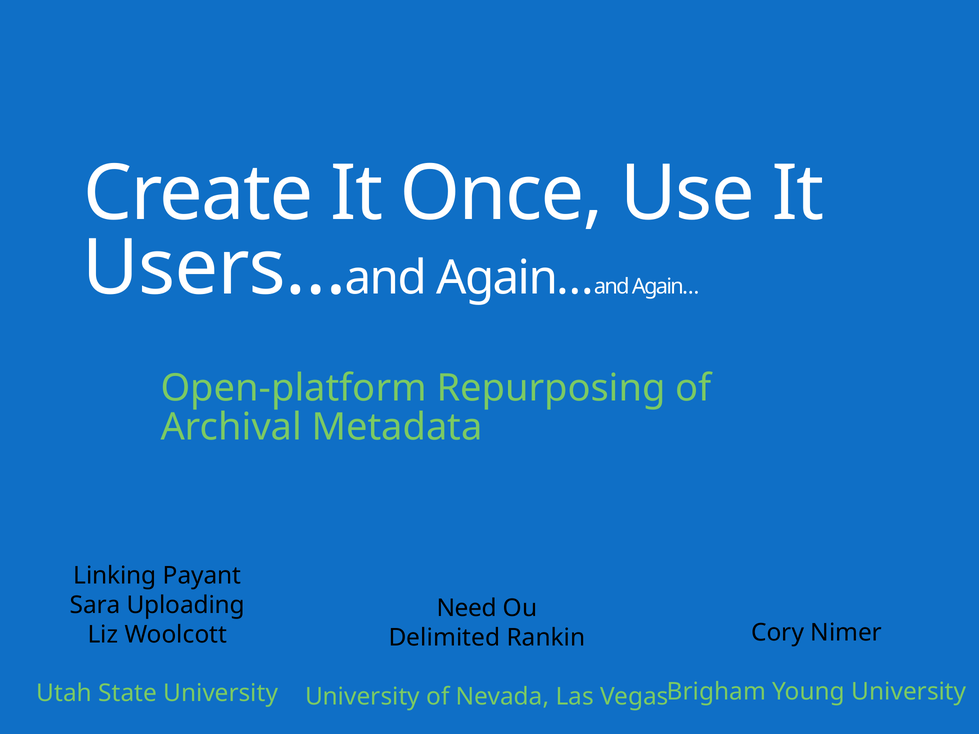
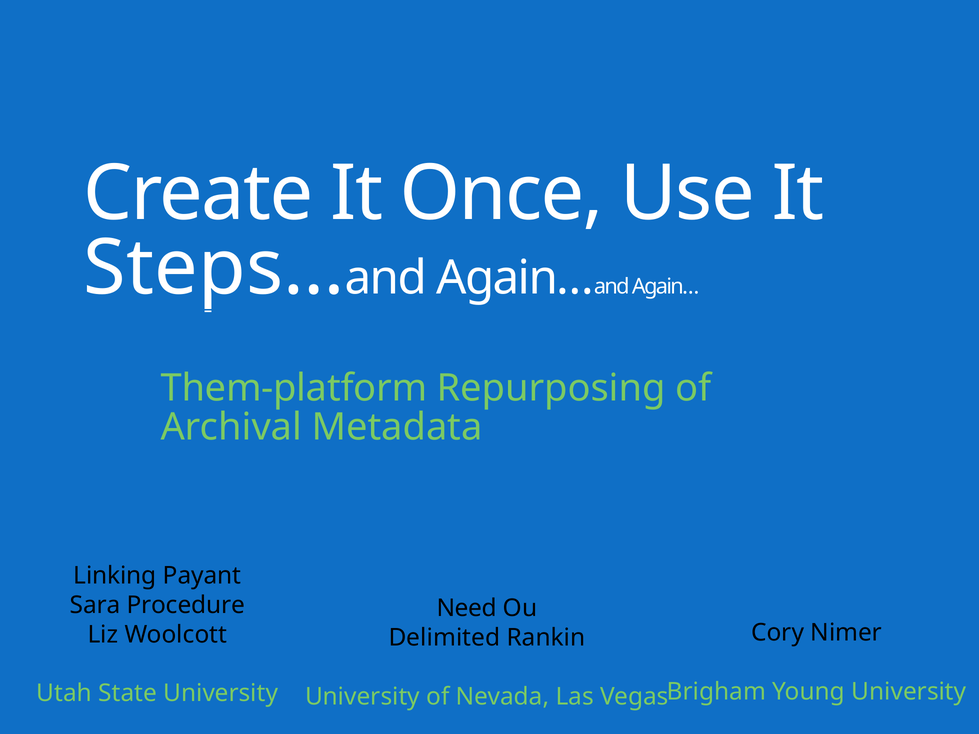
Users…: Users… -> Steps… (214, 268)
Open-platform: Open-platform -> Them-platform (294, 388)
Uploading: Uploading -> Procedure (186, 605)
